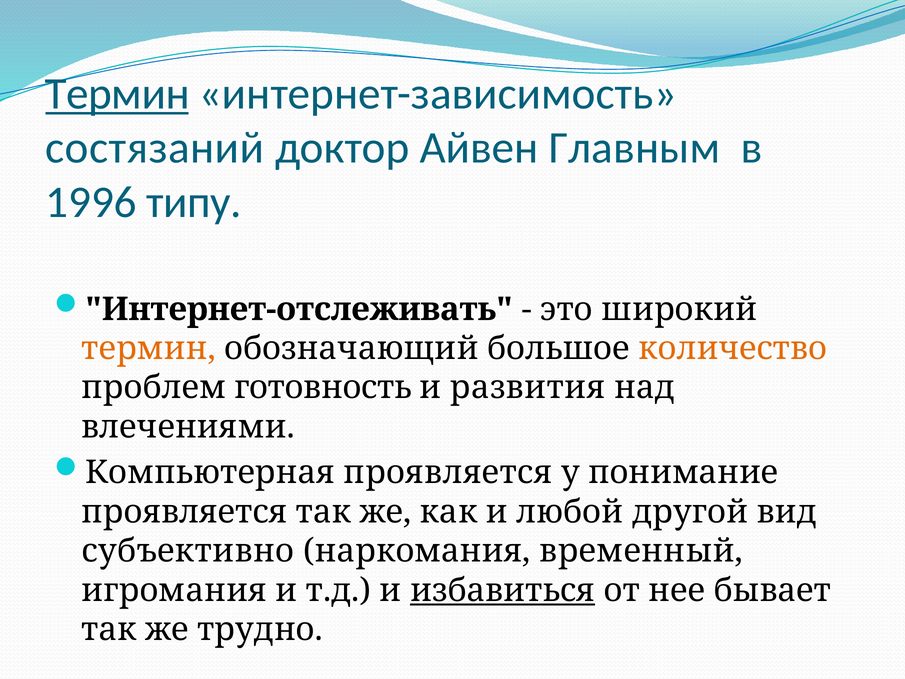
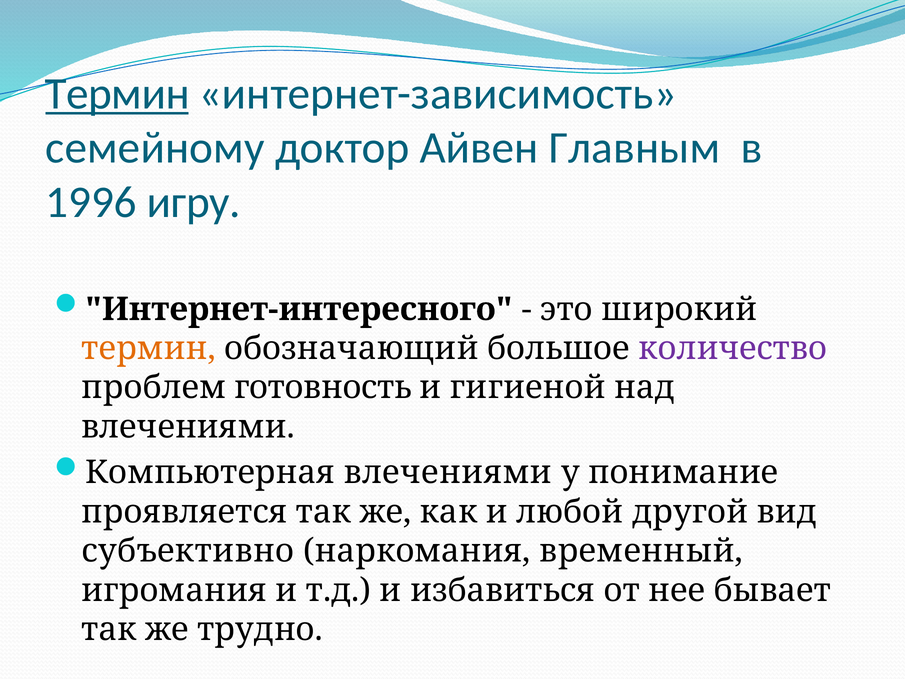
состязаний: состязаний -> семейному (155, 148)
типу: типу -> игру (194, 202)
Интернет-отслеживать: Интернет-отслеживать -> Интернет-интересного (299, 309)
количество colour: orange -> purple (733, 348)
развития: развития -> гигиеной (528, 388)
Компьютерная проявляется: проявляется -> влечениями (448, 472)
избавиться underline: present -> none (503, 590)
